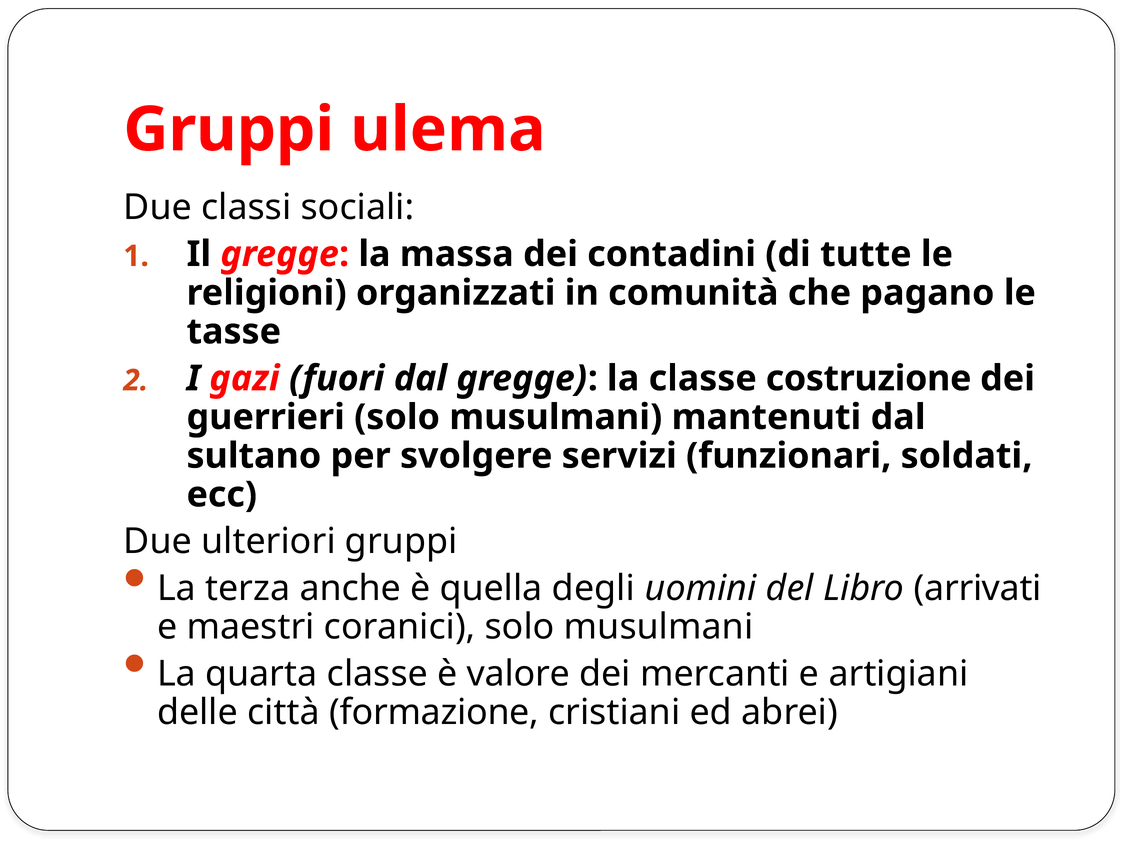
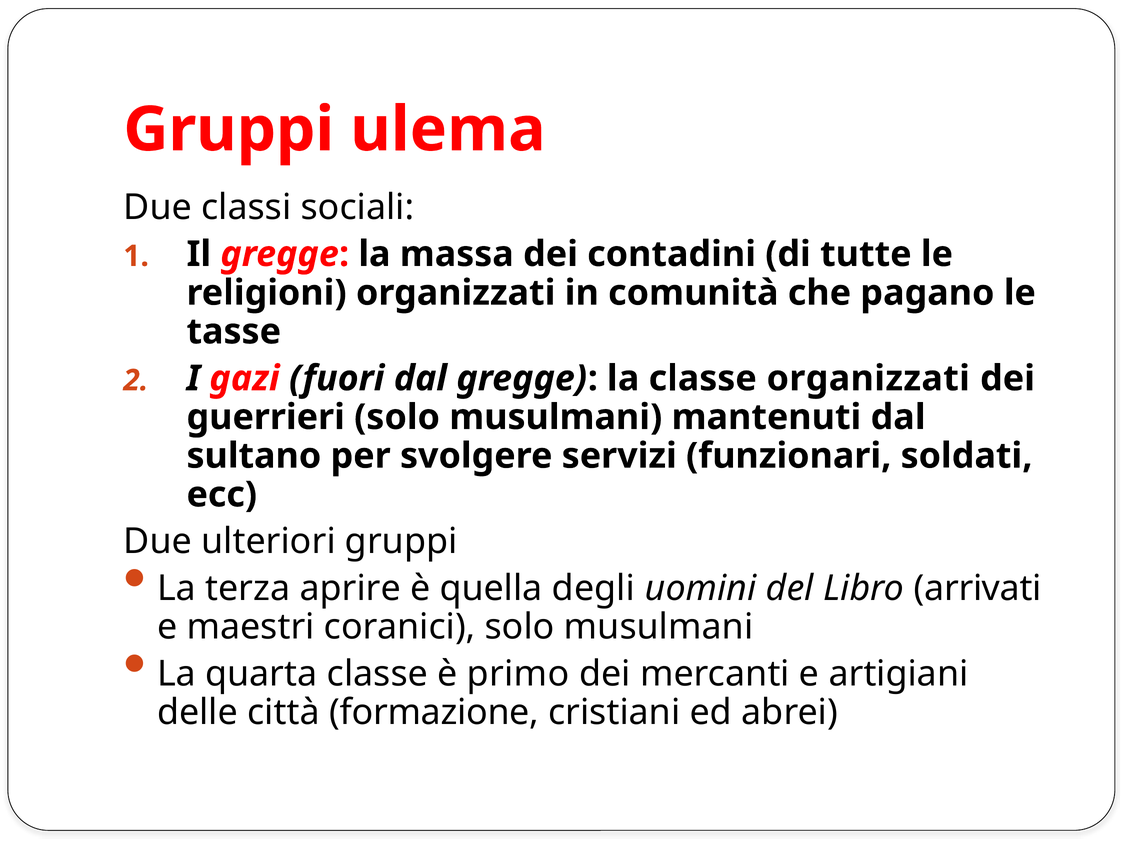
classe costruzione: costruzione -> organizzati (868, 379)
anche: anche -> aprire (350, 588)
valore: valore -> primo (518, 674)
